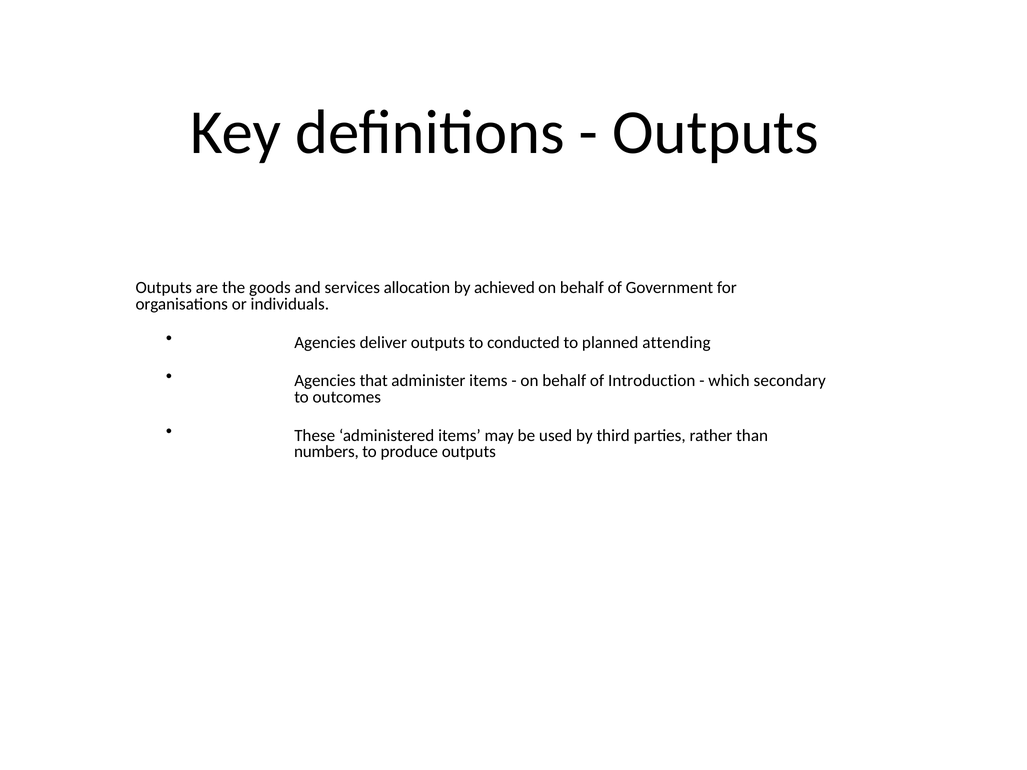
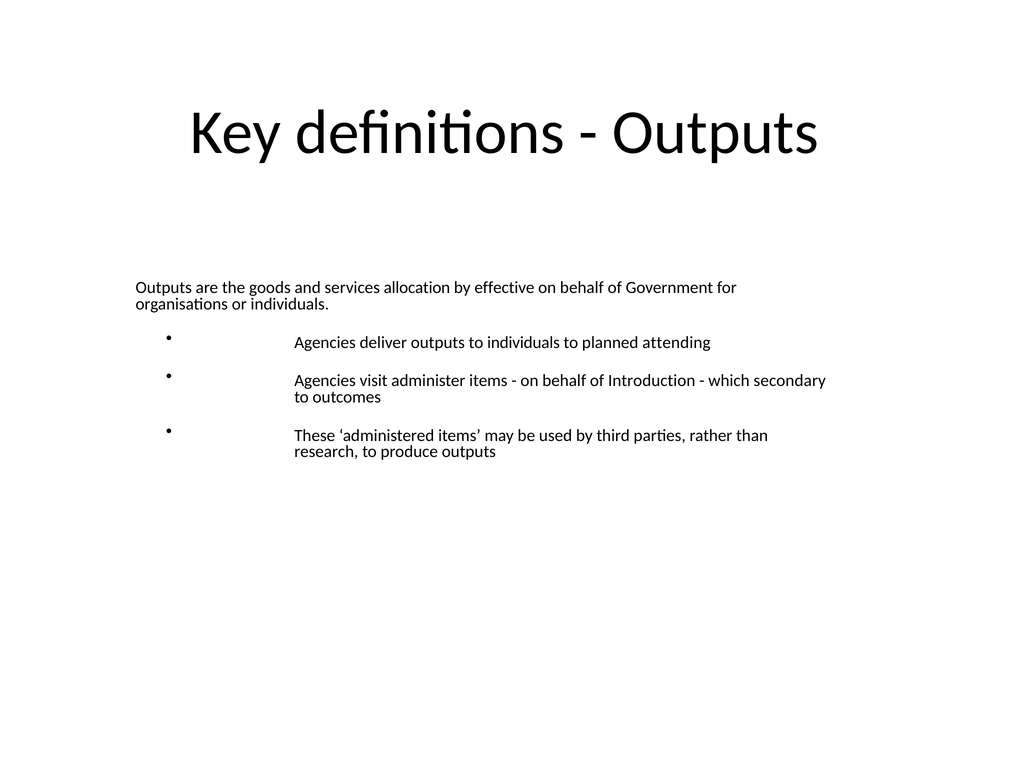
achieved: achieved -> effective (504, 288)
to conducted: conducted -> individuals (524, 343)
that: that -> visit (374, 381)
numbers: numbers -> research (326, 452)
